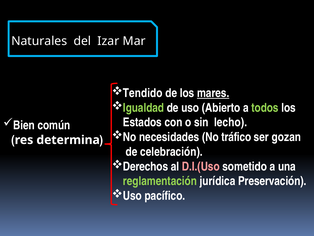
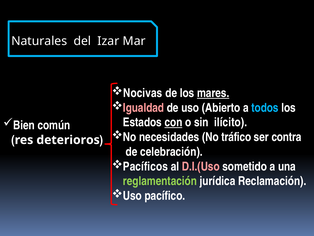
Tendido: Tendido -> Nocivas (143, 93)
Igualdad colour: light green -> pink (144, 108)
todos colour: light green -> light blue (265, 108)
con underline: none -> present (173, 122)
lecho: lecho -> ilícito (231, 122)
gozan: gozan -> contra (287, 137)
determina: determina -> deterioros (68, 140)
Derechos: Derechos -> Pacíficos (145, 166)
Preservación: Preservación -> Reclamación (272, 181)
